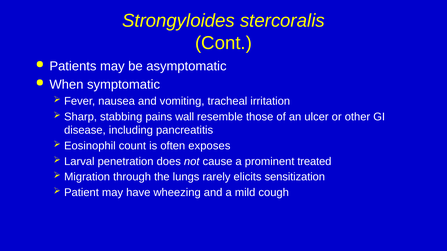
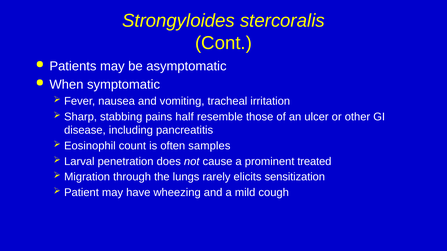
wall: wall -> half (185, 117)
exposes: exposes -> samples (209, 146)
